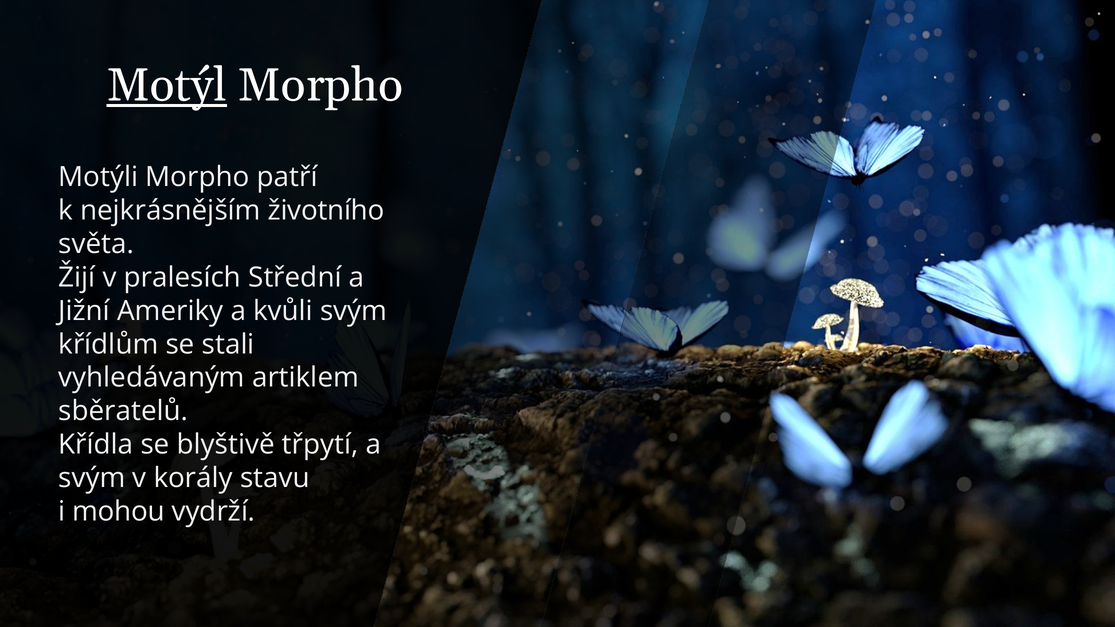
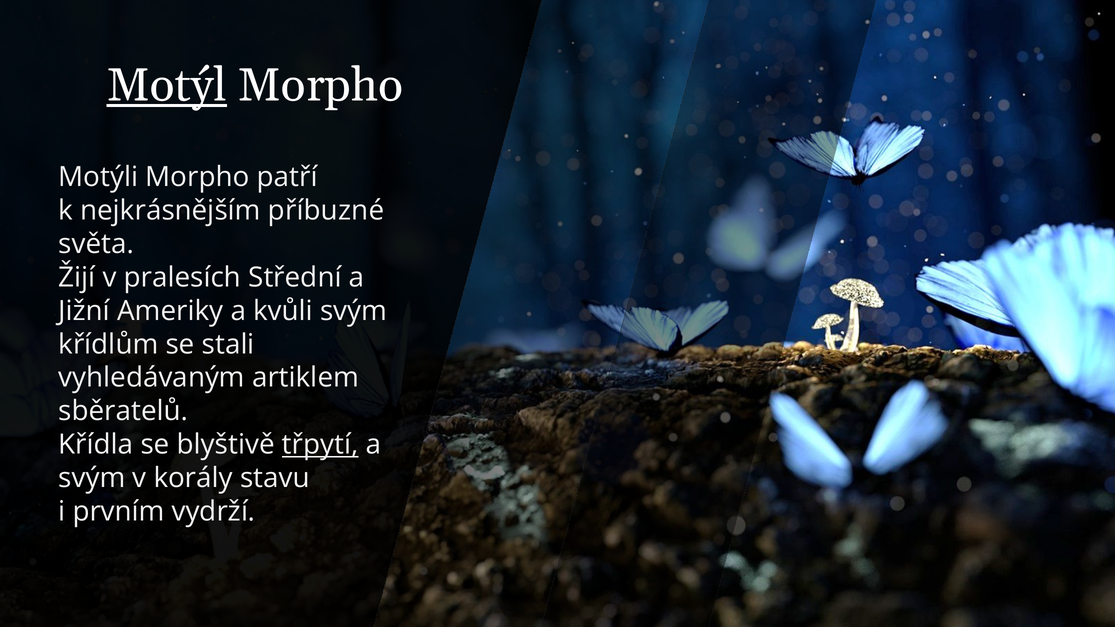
životního: životního -> příbuzné (326, 211)
třpytí underline: none -> present (320, 445)
mohou: mohou -> prvním (119, 512)
